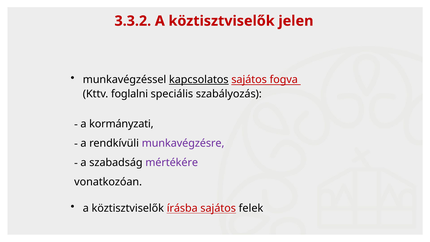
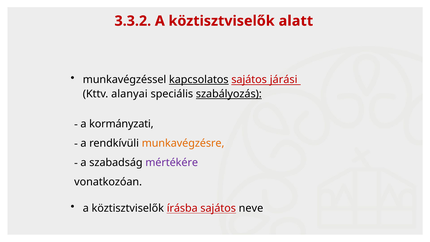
jelen: jelen -> alatt (296, 21)
fogva: fogva -> járási (284, 80)
foglalni: foglalni -> alanyai (129, 94)
szabályozás underline: none -> present (229, 94)
munkavégzésre colour: purple -> orange (183, 143)
felek: felek -> neve (251, 208)
